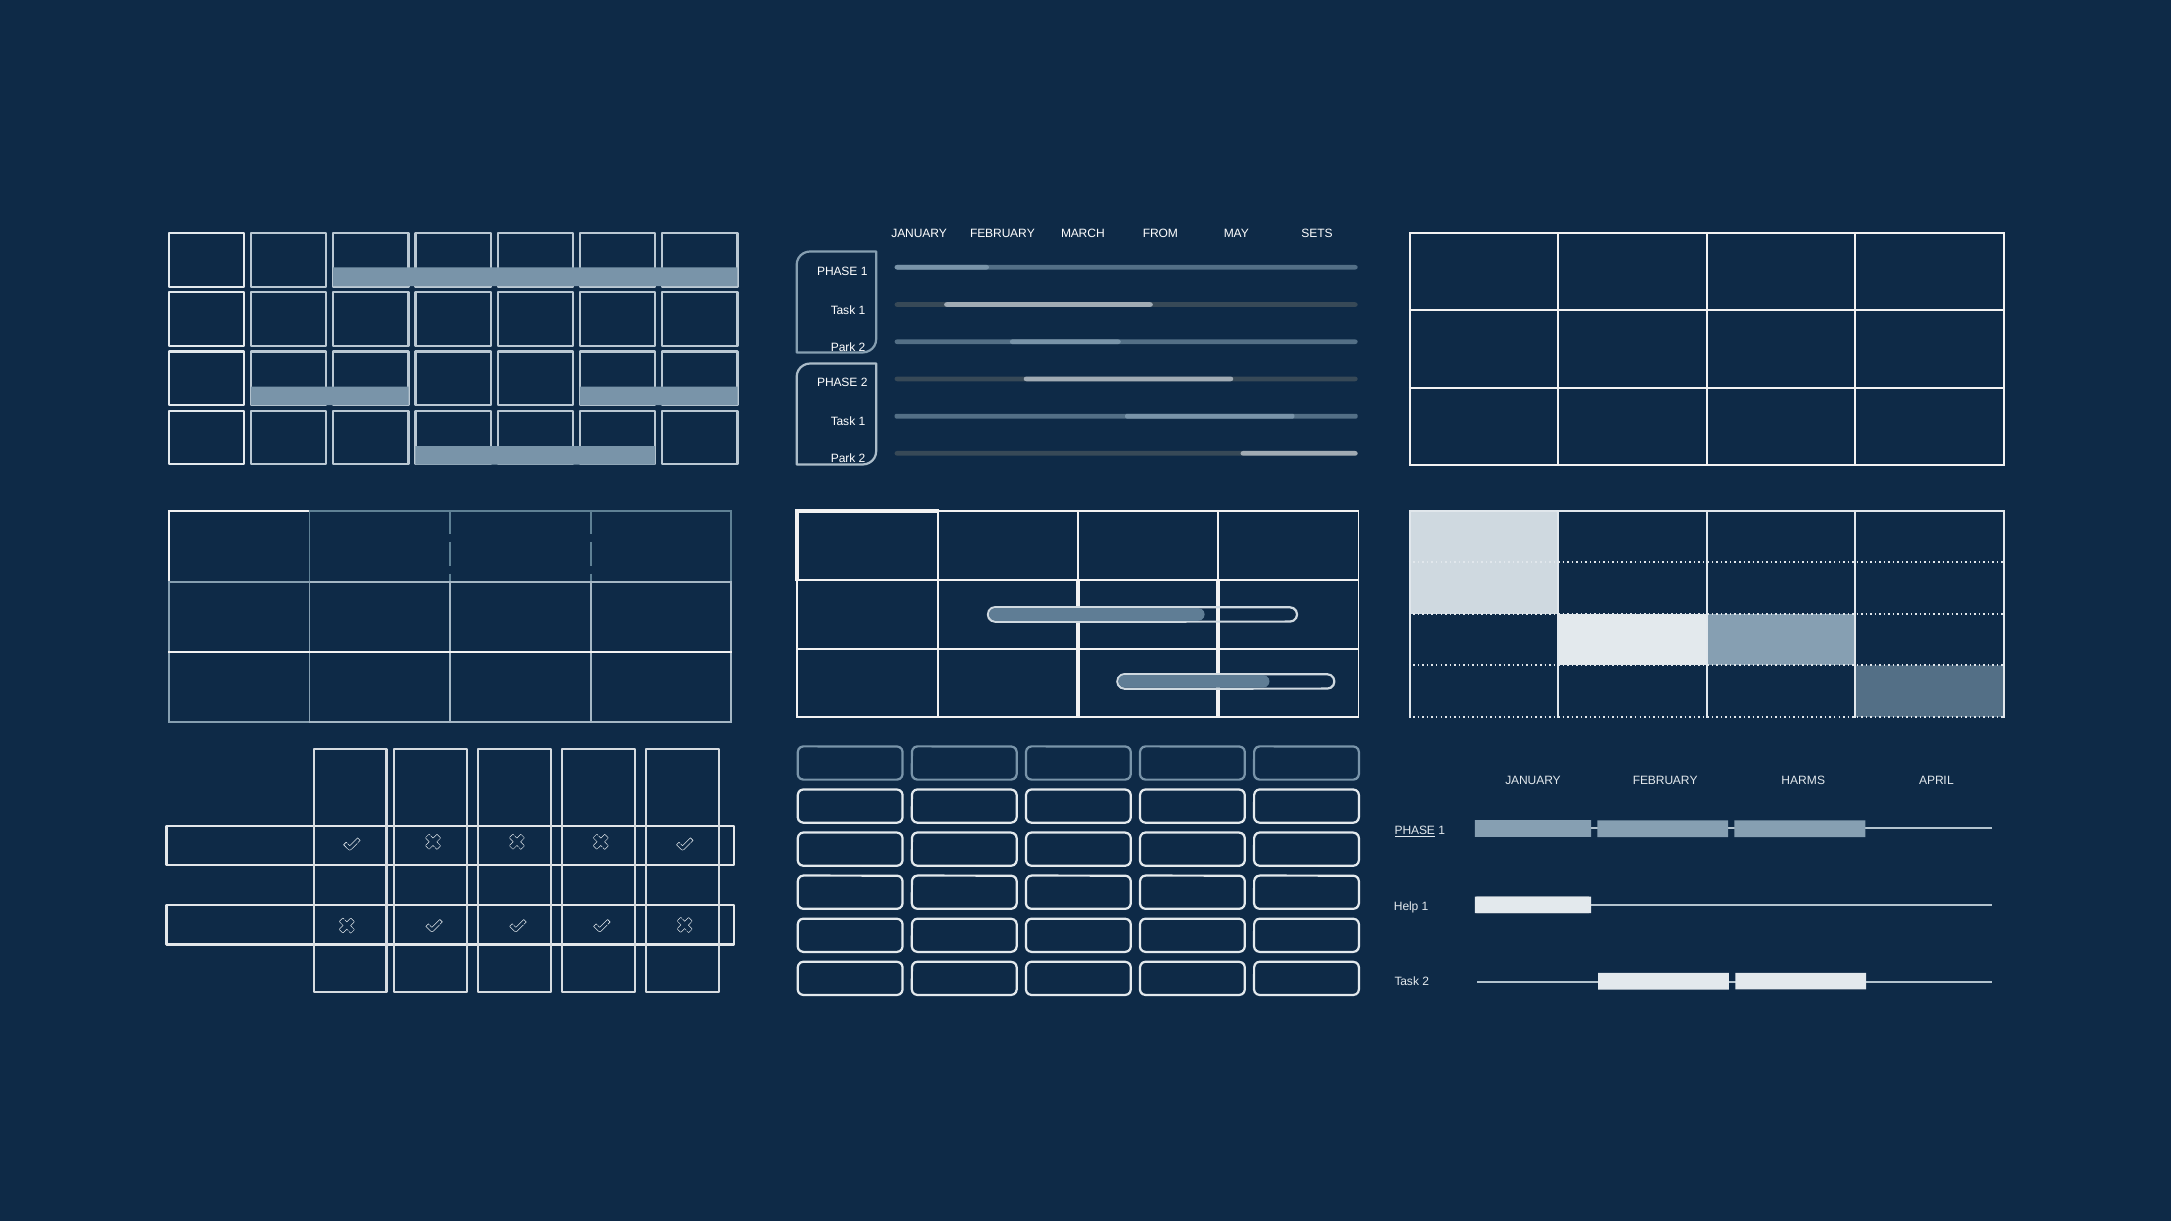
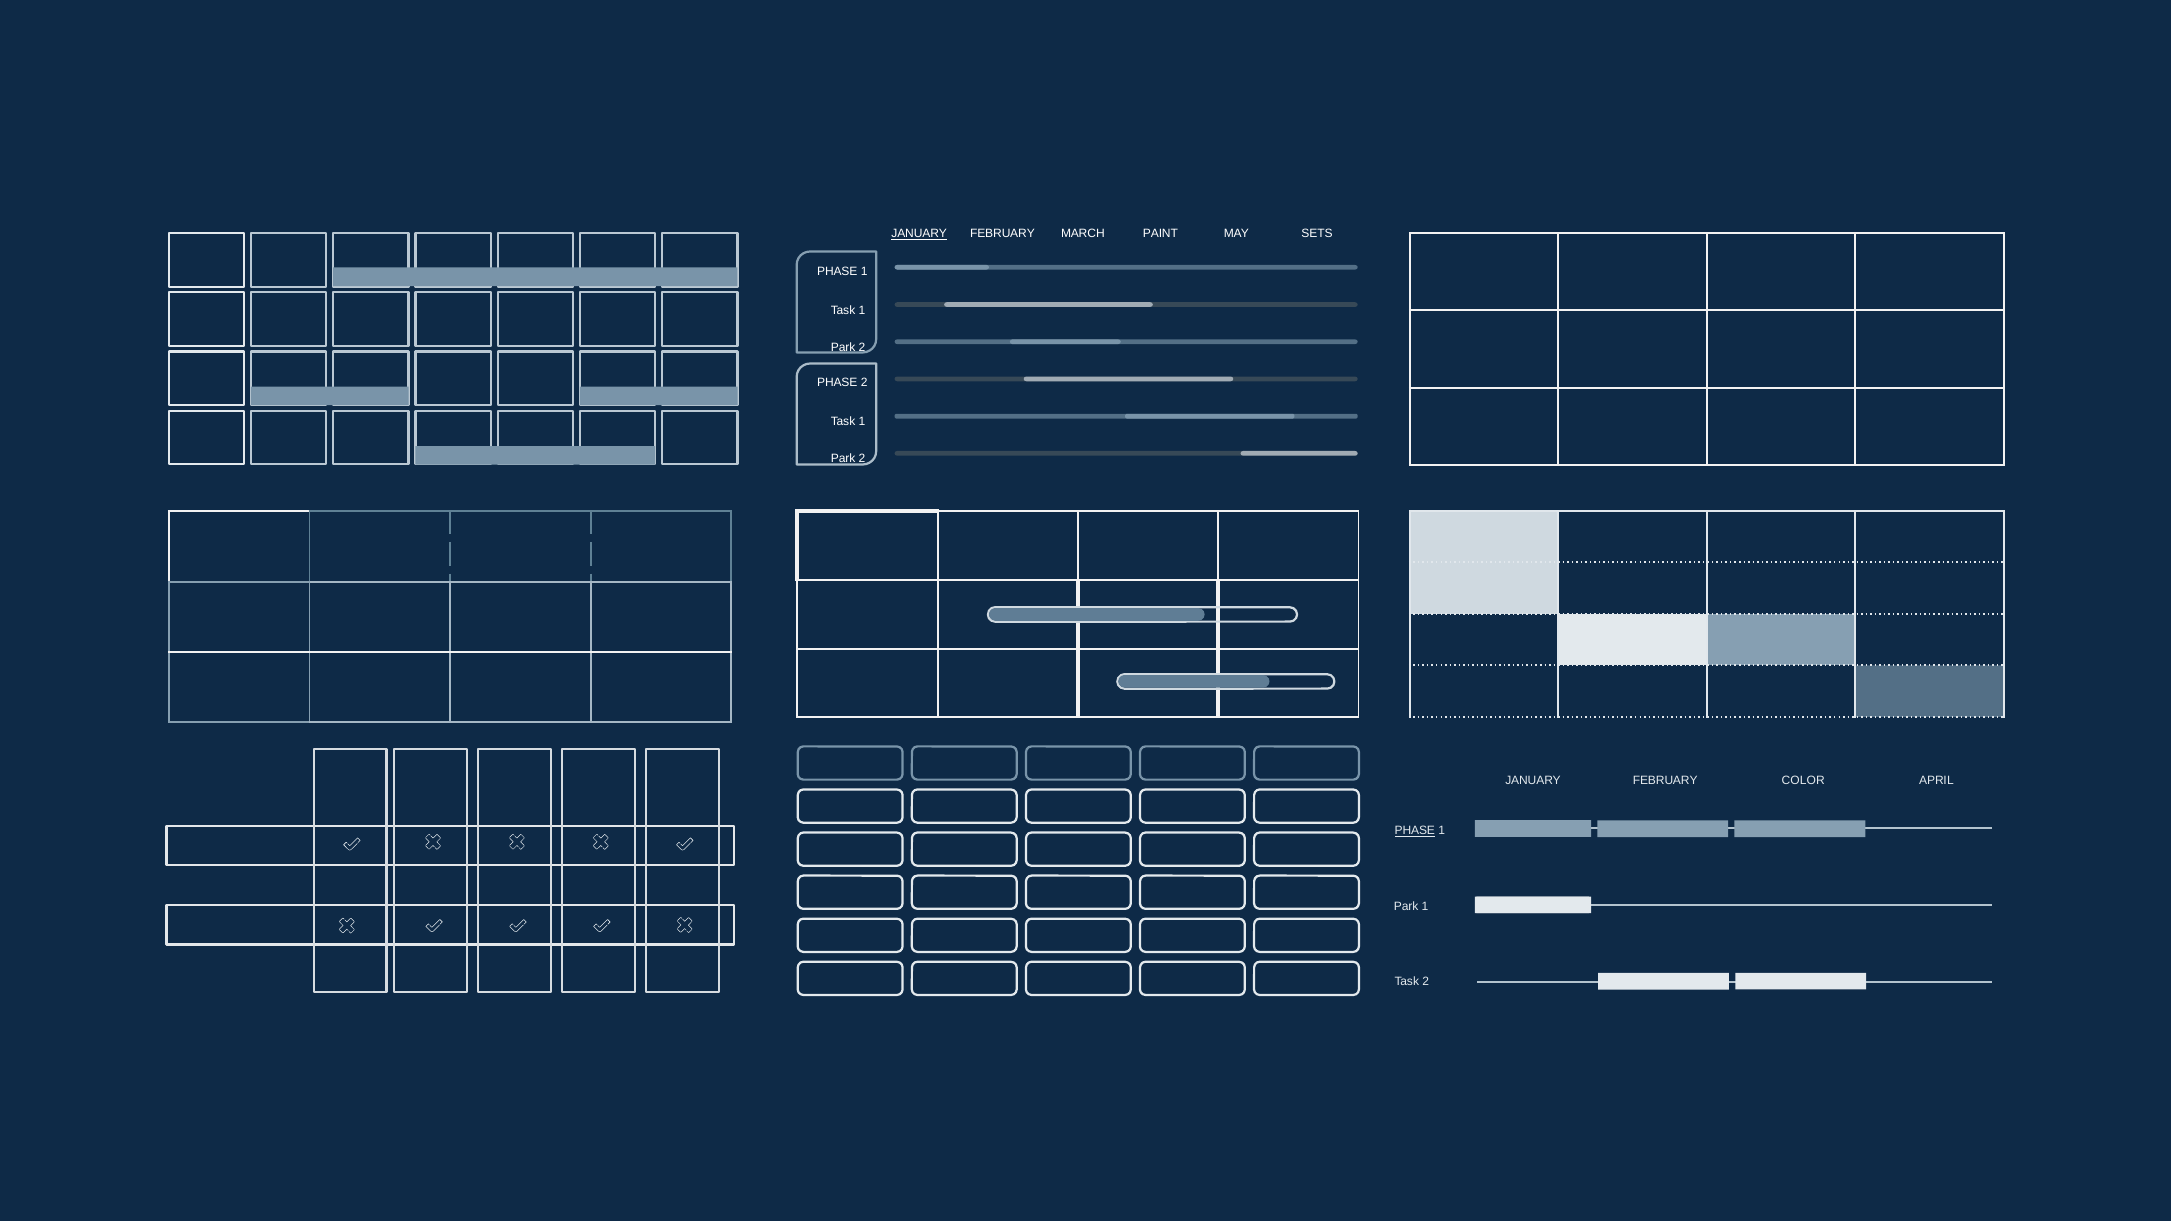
JANUARY underline: none -> present (919, 234)
FROM: FROM -> PAINT (1160, 234)
HARMS: HARMS -> COLOR (1803, 781)
Help: Help -> Park (1406, 907)
